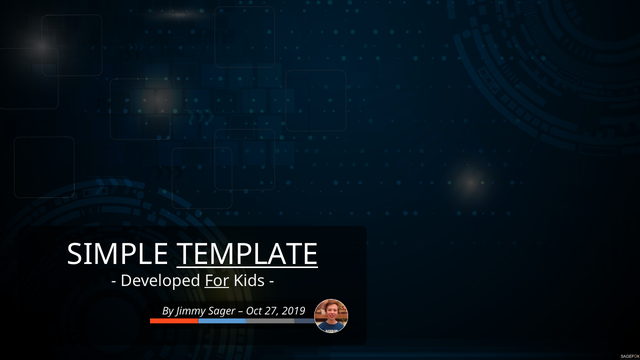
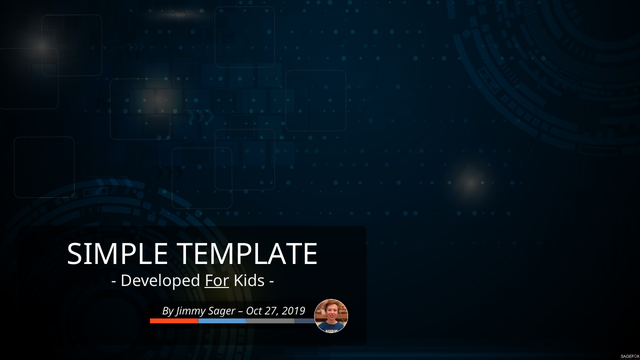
TEMPLATE underline: present -> none (248, 255)
